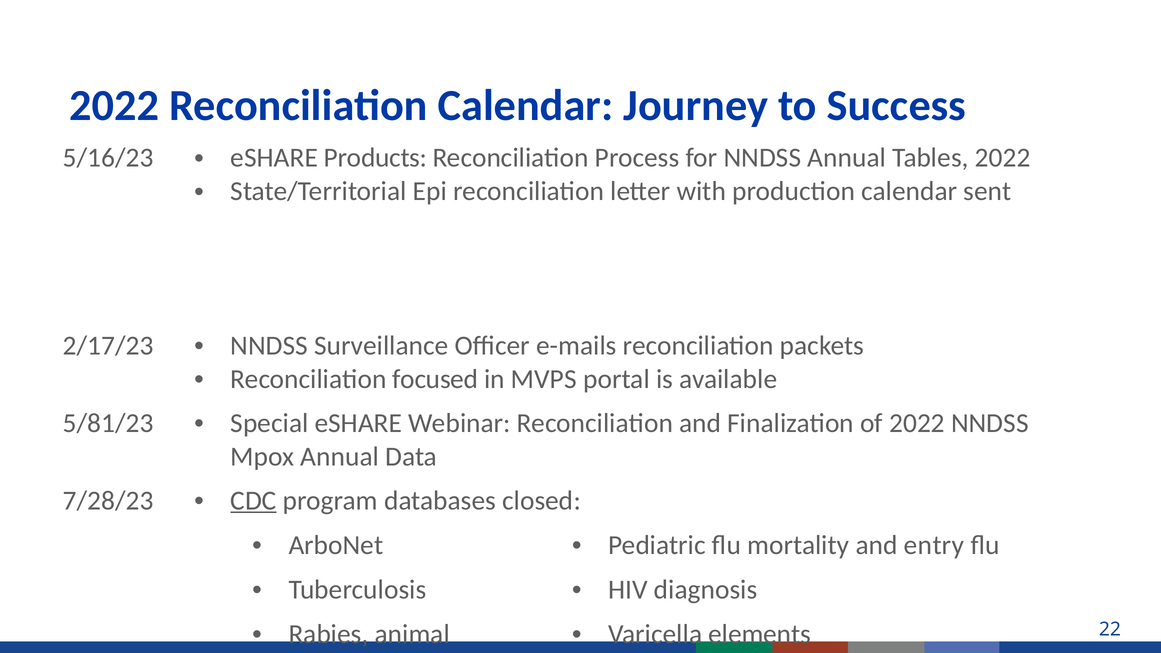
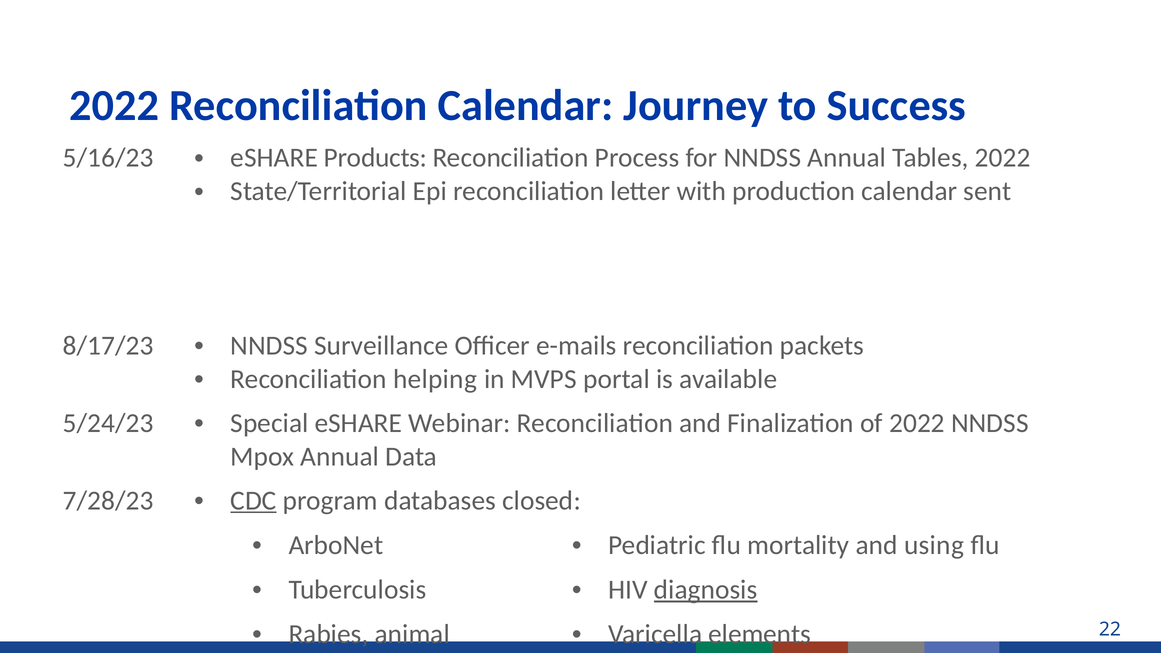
2/17/23: 2/17/23 -> 8/17/23 (108, 346)
focused: focused -> helping (435, 379)
5/81/23: 5/81/23 -> 5/24/23 (108, 423)
entry: entry -> using (934, 545)
diagnosis underline: none -> present (706, 590)
